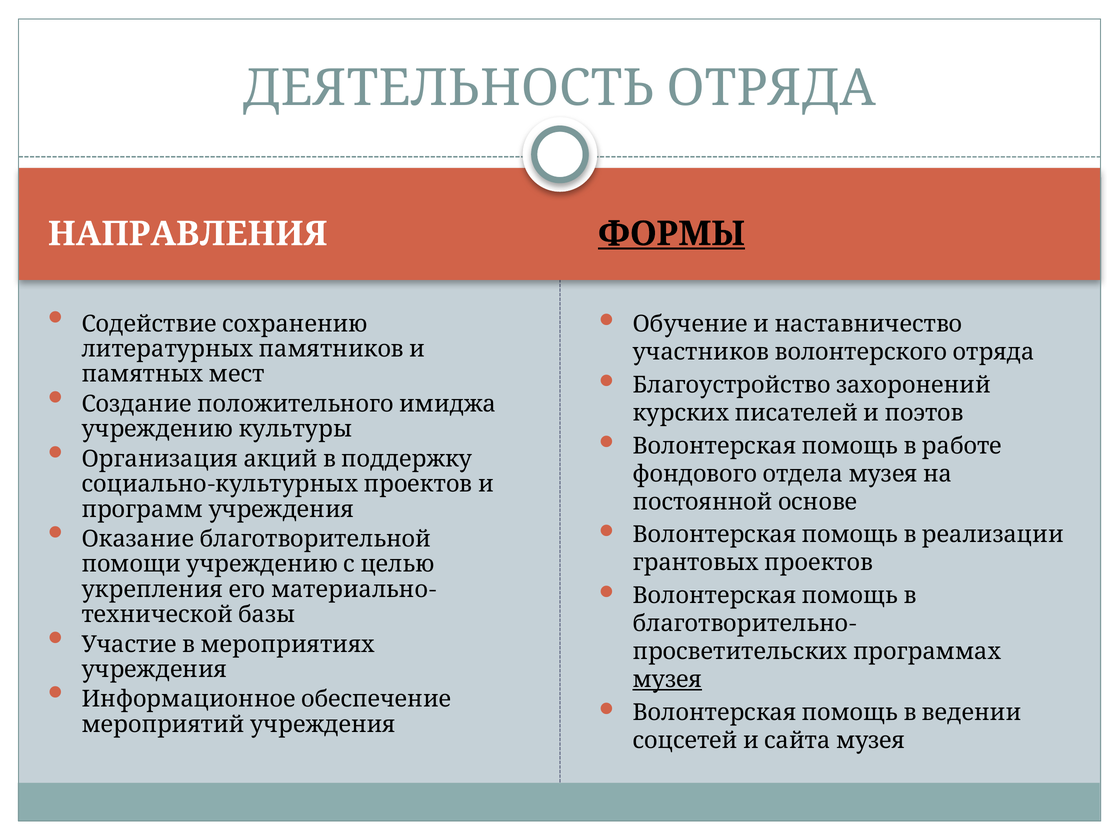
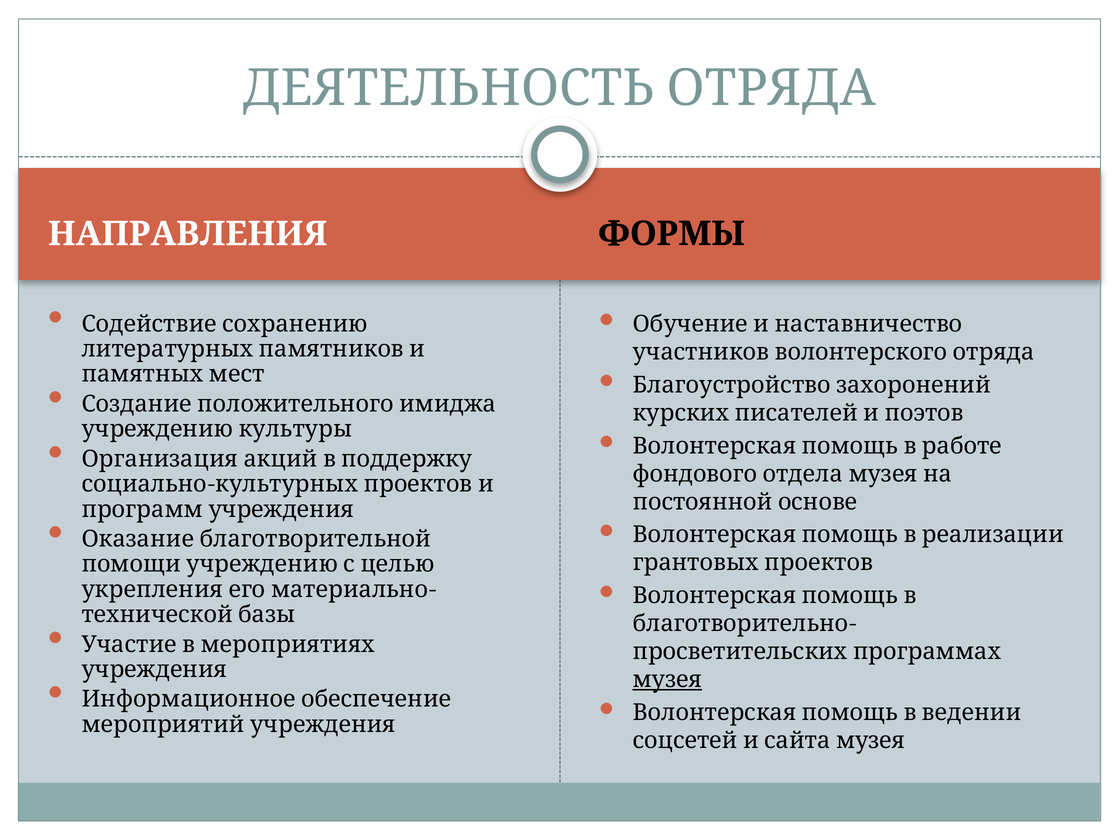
ФОРМЫ underline: present -> none (671, 234)
